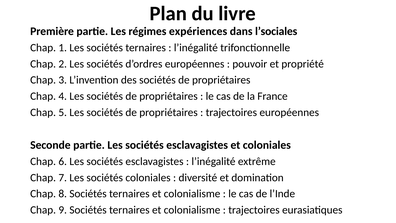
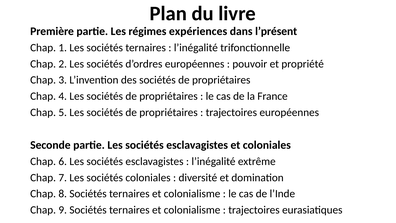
l’sociales: l’sociales -> l’présent (276, 31)
